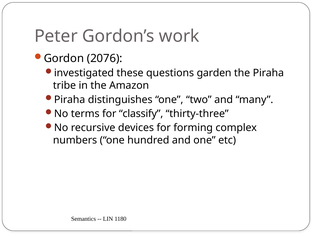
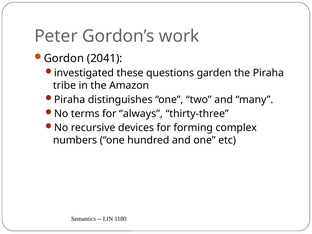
2076: 2076 -> 2041 (105, 58)
classify: classify -> always (141, 114)
